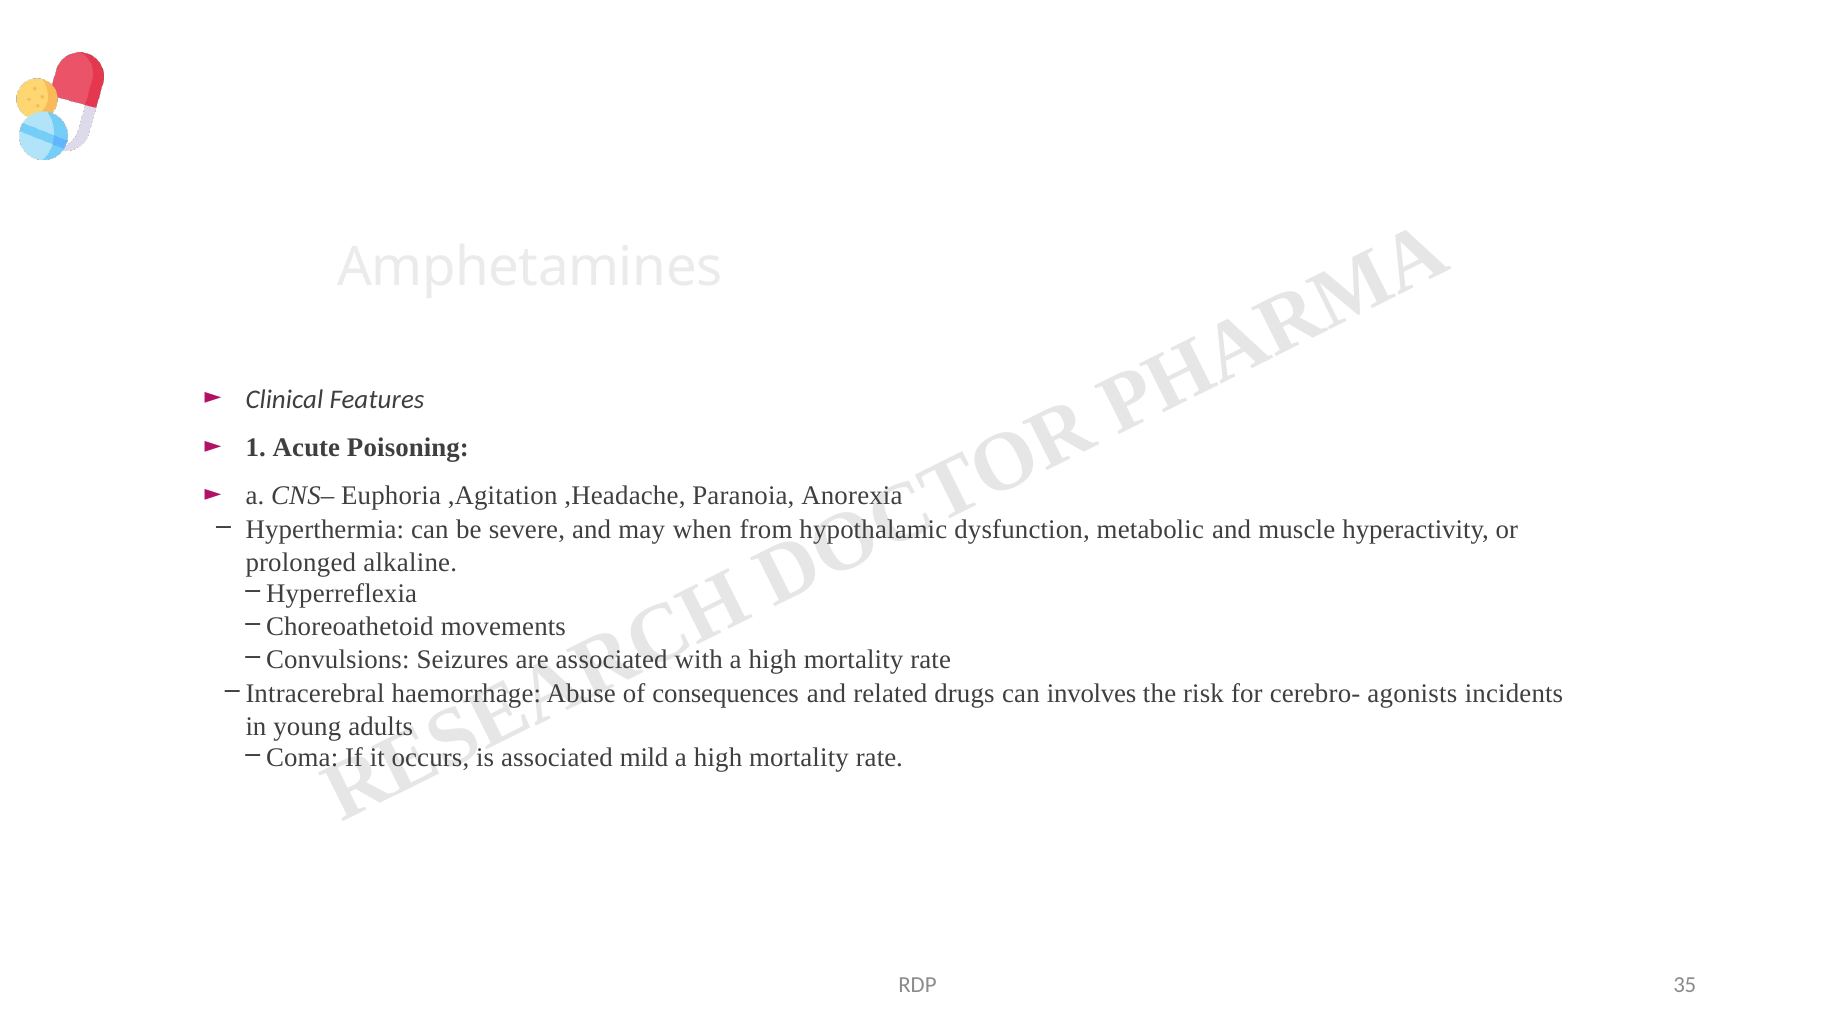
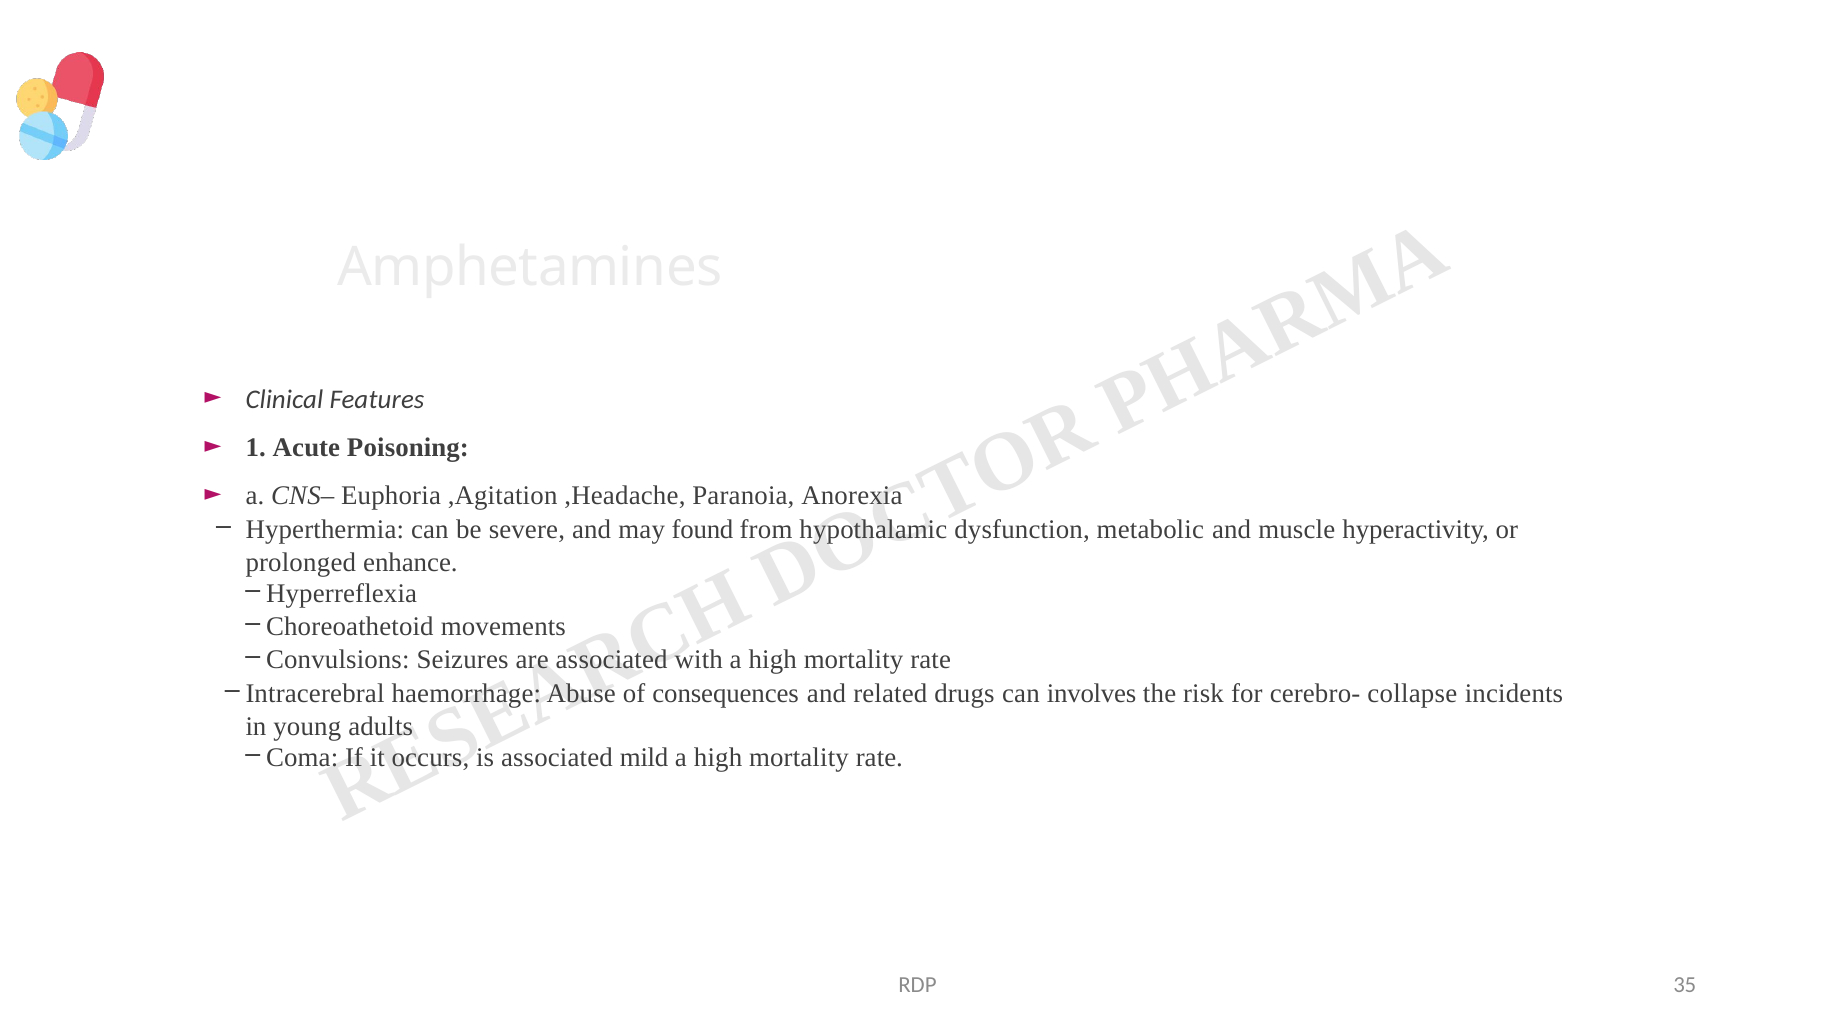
when: when -> found (703, 530)
alkaline: alkaline -> enhance (410, 563)
agonists: agonists -> collapse (1412, 694)
